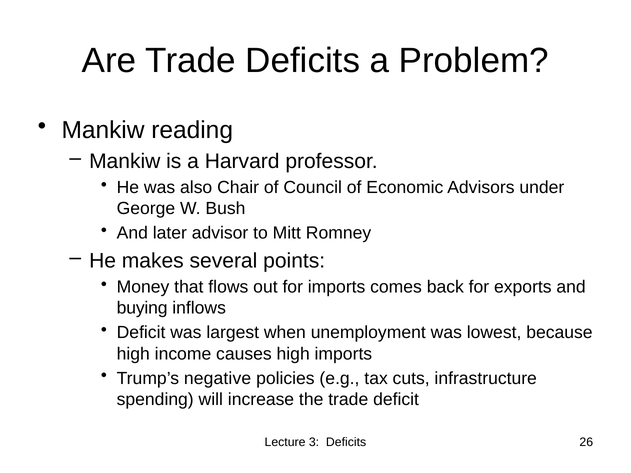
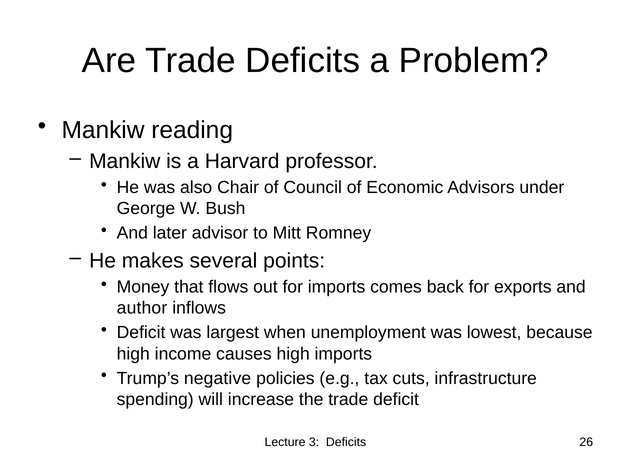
buying: buying -> author (142, 308)
